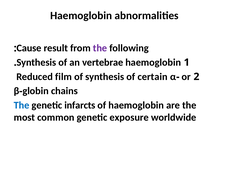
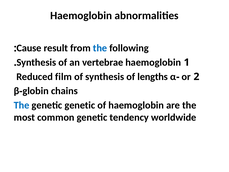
the colour: purple -> blue (100, 48)
certain: certain -> lengths (153, 77)
genetic infarcts: infarcts -> genetic (80, 105)
exposure: exposure -> tendency (129, 117)
